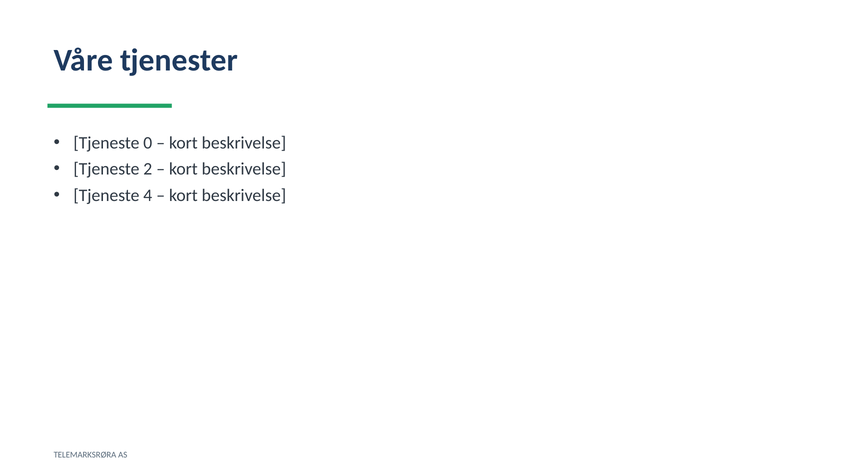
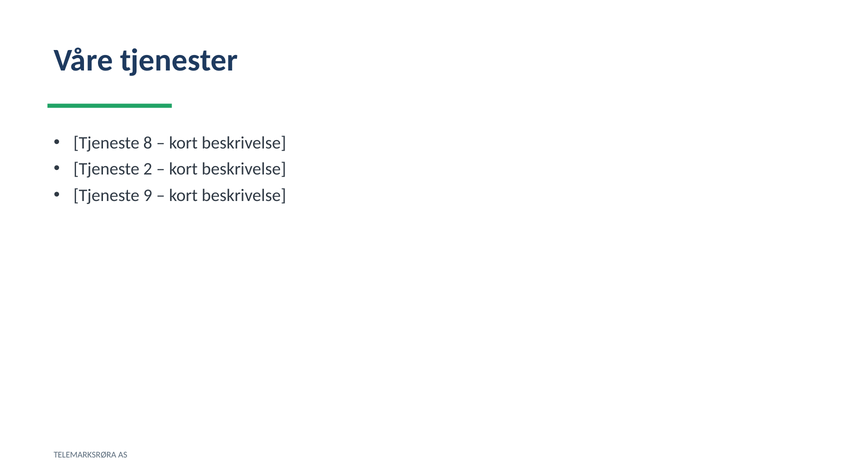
0: 0 -> 8 (148, 143)
4: 4 -> 9 (148, 195)
